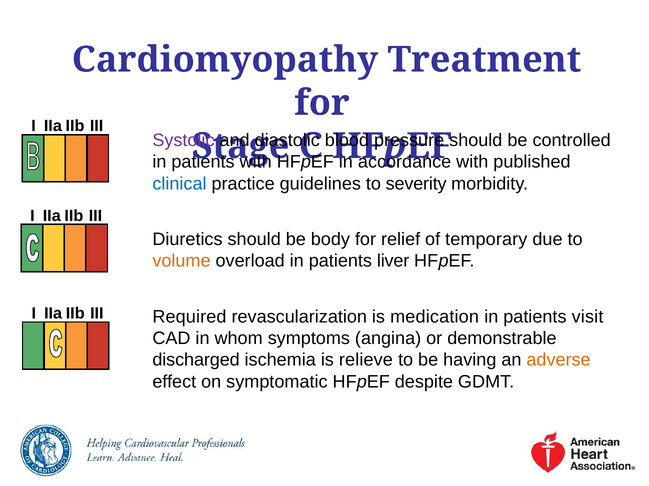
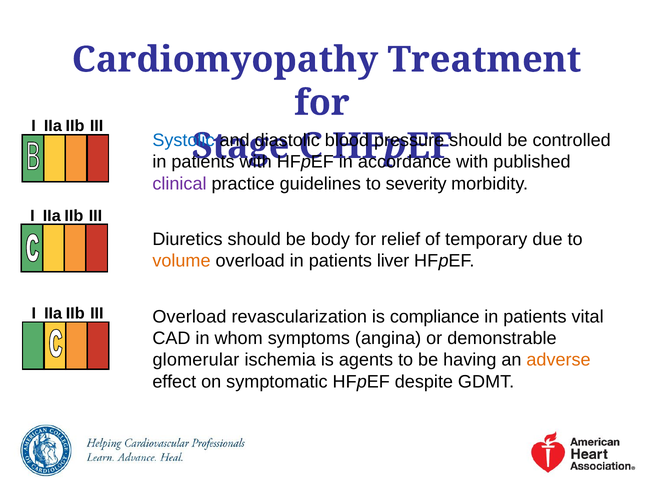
Systolic colour: purple -> blue (183, 141)
clinical colour: blue -> purple (179, 184)
Required: Required -> Overload (189, 317)
medication: medication -> compliance (435, 317)
visit: visit -> vital (588, 317)
discharged: discharged -> glomerular (196, 361)
relieve: relieve -> agents (366, 361)
